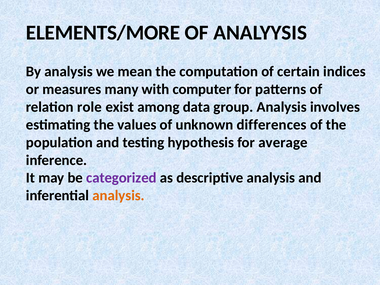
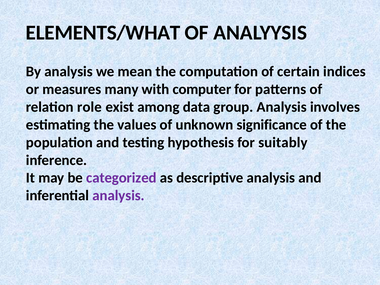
ELEMENTS/MORE: ELEMENTS/MORE -> ELEMENTS/WHAT (103, 33)
differences: differences -> significance (272, 125)
average: average -> suitably (283, 142)
analysis colour: orange -> purple (119, 196)
